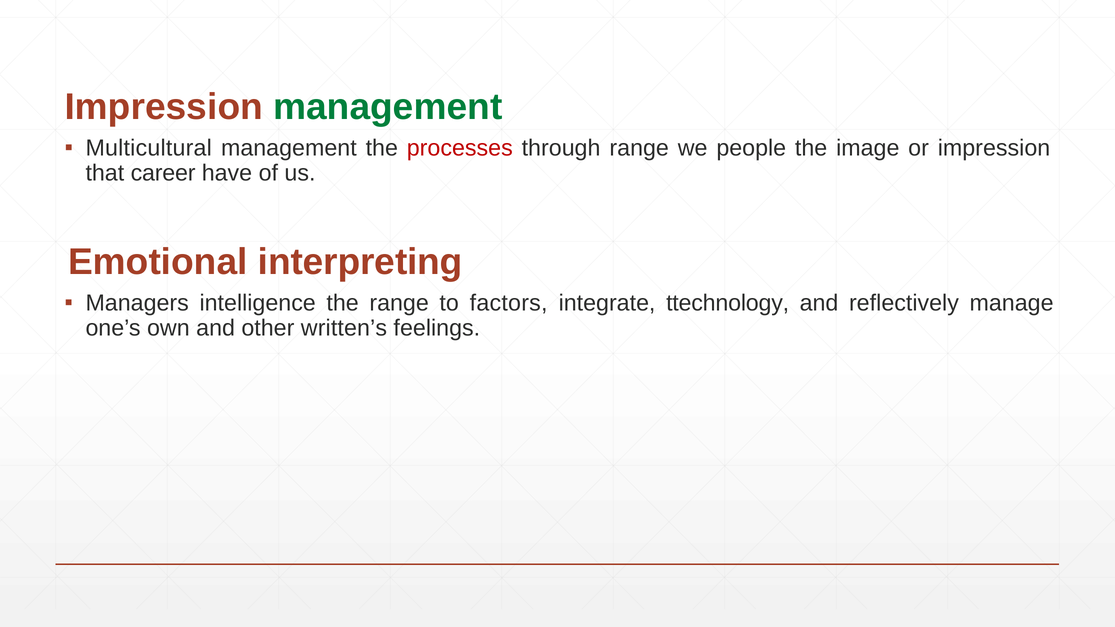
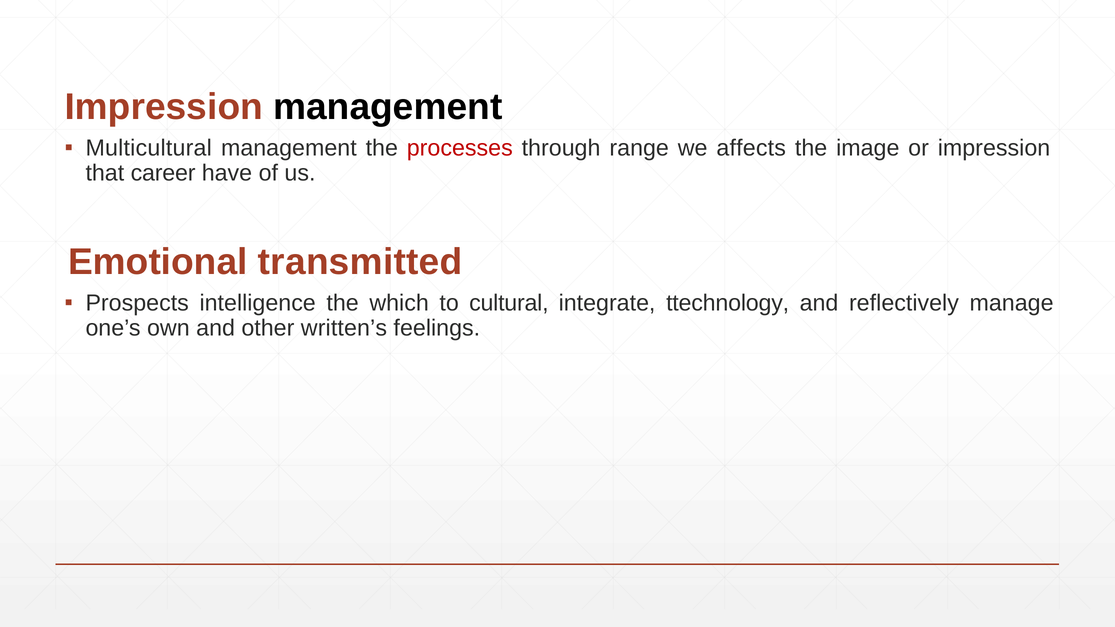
management colour: green -> black (388, 107)
people: people -> affects (751, 148)
interpreting: interpreting -> transmitted (360, 262)
Managers: Managers -> Prospects (137, 303)
the range: range -> which (399, 303)
factors: factors -> cultural (509, 303)
